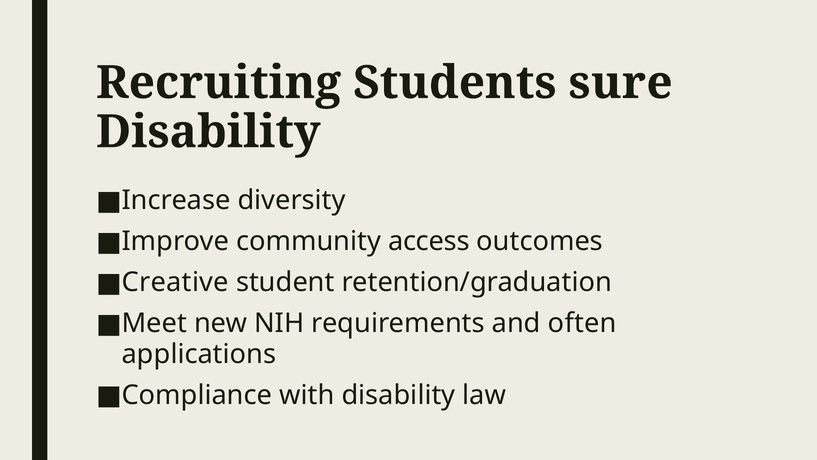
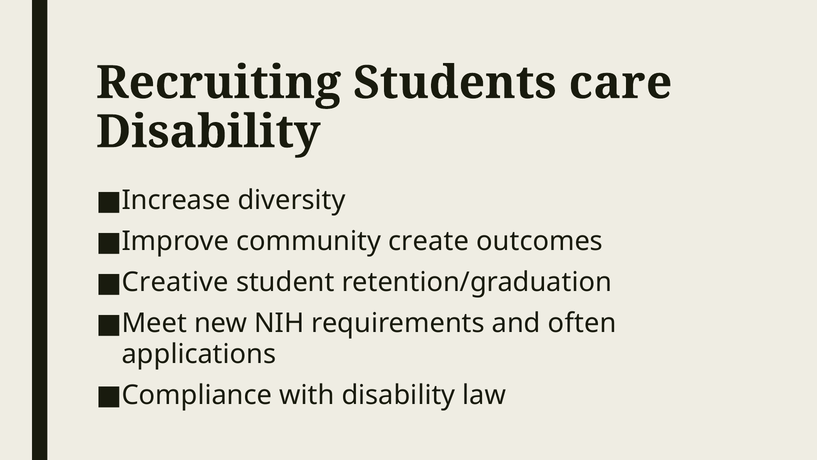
sure: sure -> care (621, 83)
access: access -> create (429, 241)
